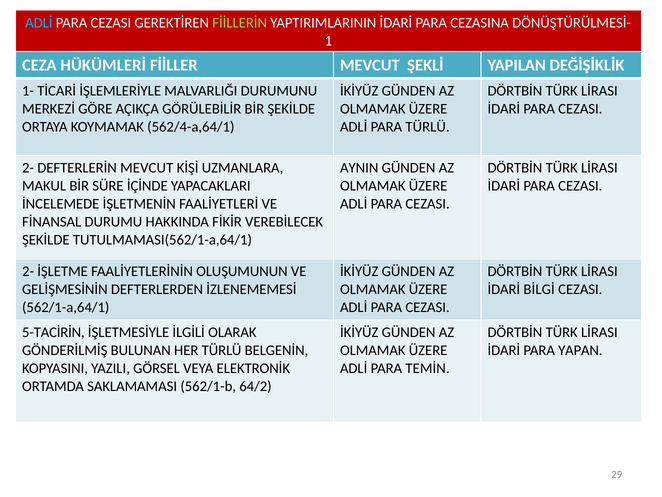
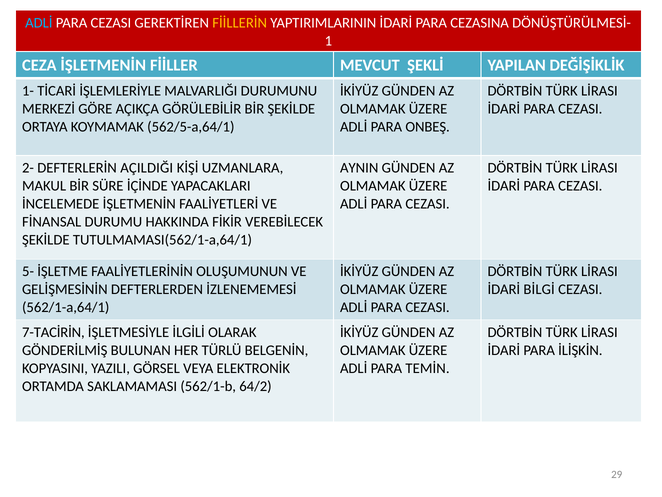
FİİLLERİN colour: light green -> yellow (240, 23)
CEZA HÜKÜMLERİ: HÜKÜMLERİ -> İŞLETMENİN (103, 65)
562/4-a,64/1: 562/4-a,64/1 -> 562/5-a,64/1 (191, 127)
PARA TÜRLÜ: TÜRLÜ -> ONBEŞ (428, 127)
DEFTERLERİN MEVCUT: MEVCUT -> AÇILDIĞI (147, 168)
2-: 2- -> 5- (28, 271)
5-TACİRİN: 5-TACİRİN -> 7-TACİRİN (53, 332)
YAPAN: YAPAN -> İLİŞKİN (580, 350)
